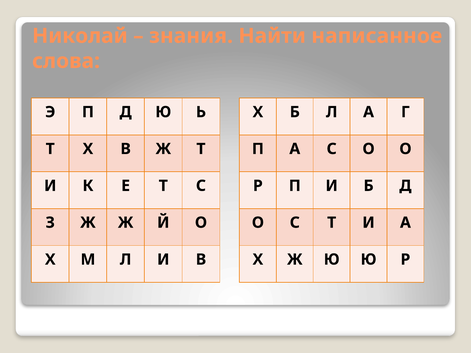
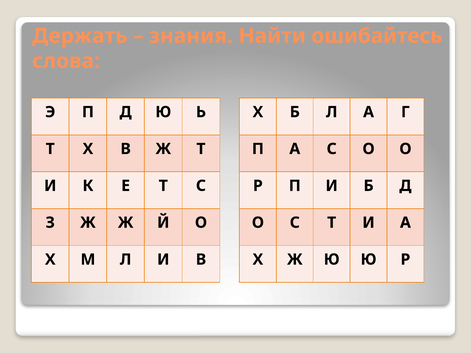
Николай: Николай -> Держать (80, 36)
написанное: написанное -> ошибайтесь (377, 36)
